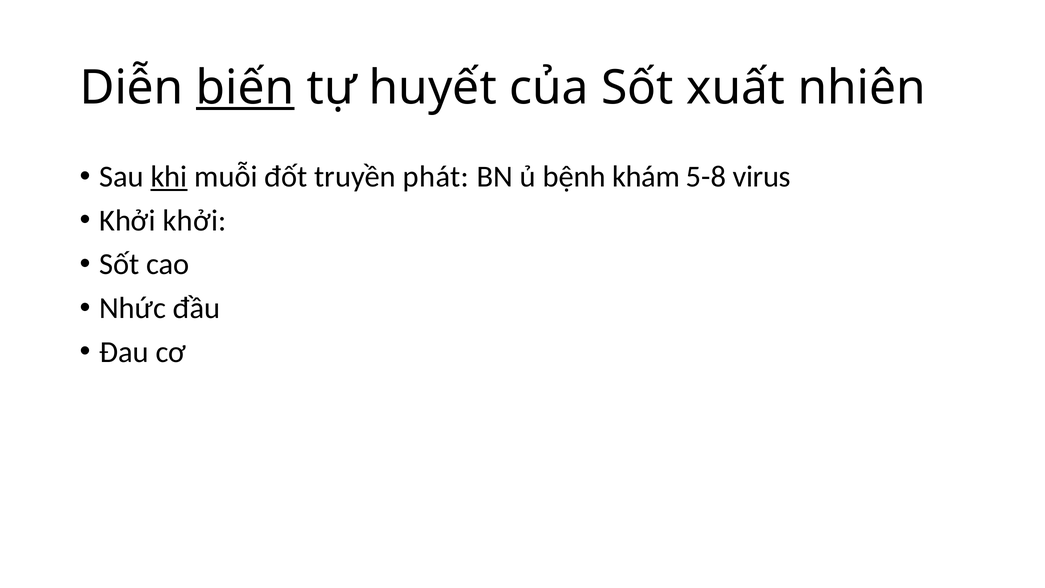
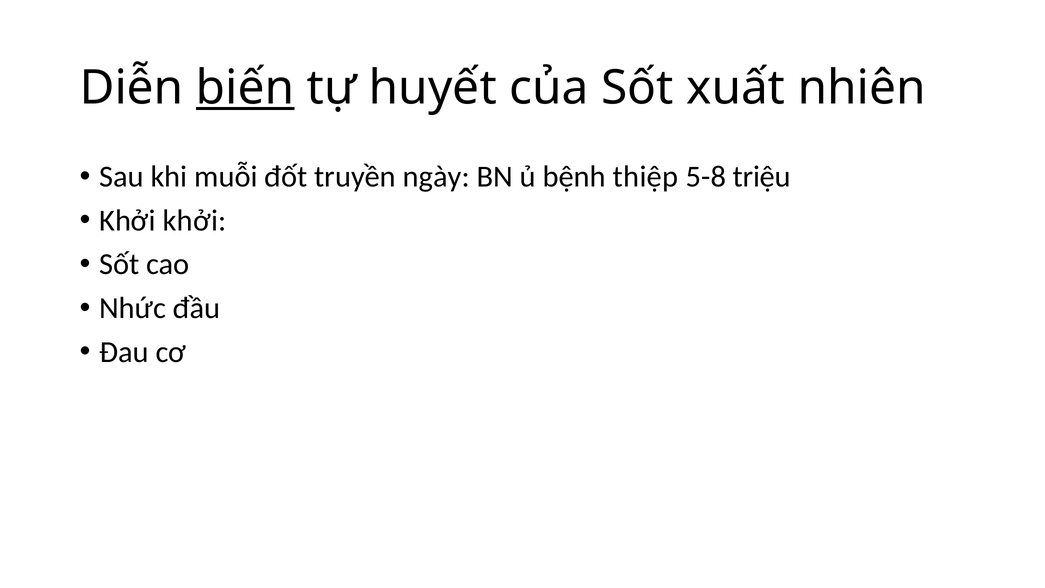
khi underline: present -> none (169, 177)
phát: phát -> ngày (436, 177)
khám: khám -> thiệp (646, 177)
virus: virus -> triệu (762, 177)
